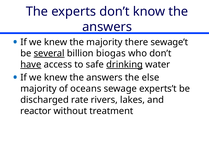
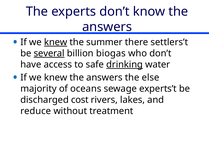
knew underline: none -> present (56, 42)
the majority: majority -> summer (104, 42)
sewage’t: sewage’t -> settlers’t (169, 42)
have underline: present -> none (31, 64)
rate: rate -> cost (80, 100)
reactor: reactor -> reduce (36, 111)
